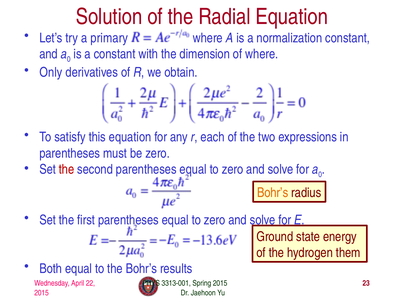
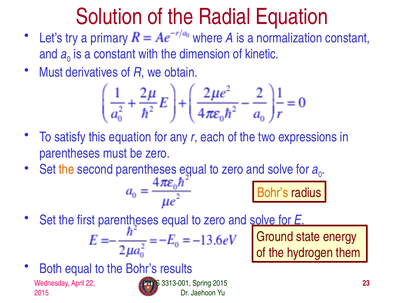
of where: where -> kinetic (262, 54)
Only: Only -> Must (51, 73)
the colour: red -> orange (67, 169)
